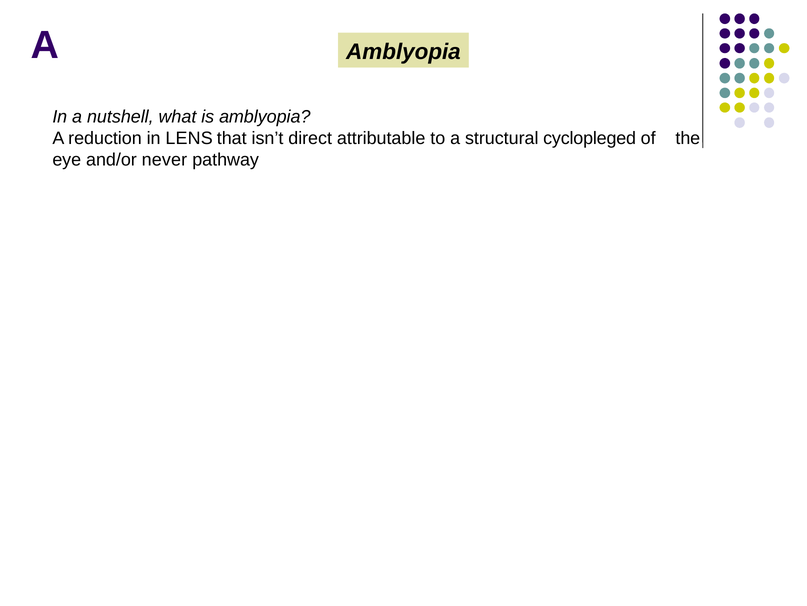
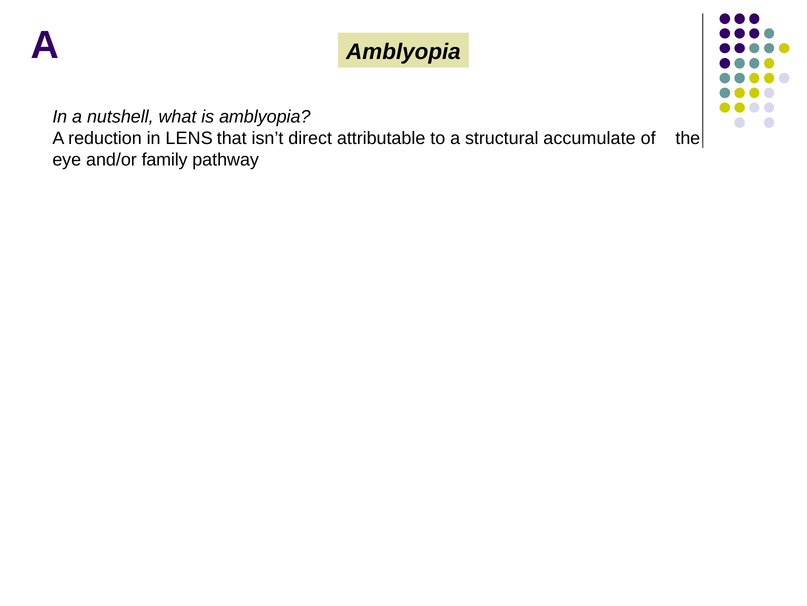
cyclopleged: cyclopleged -> accumulate (589, 138)
never: never -> family (165, 160)
